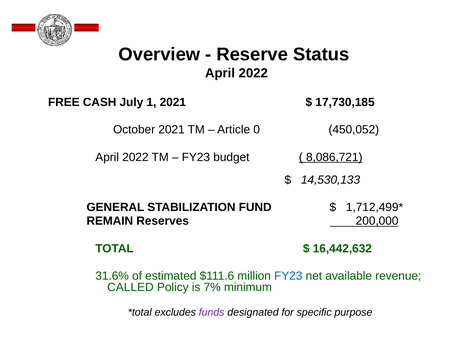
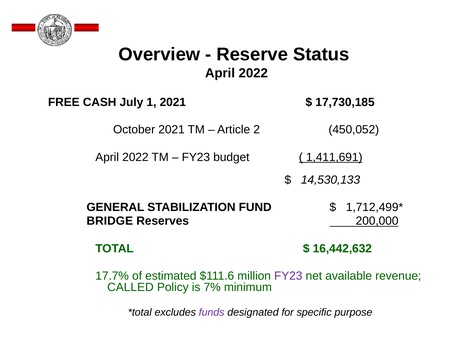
0: 0 -> 2 (257, 130)
8,086,721: 8,086,721 -> 1,411,691 (334, 157)
REMAIN: REMAIN -> BRIDGE (110, 221)
31.6%: 31.6% -> 17.7% (112, 276)
FY23 colour: blue -> purple (288, 276)
